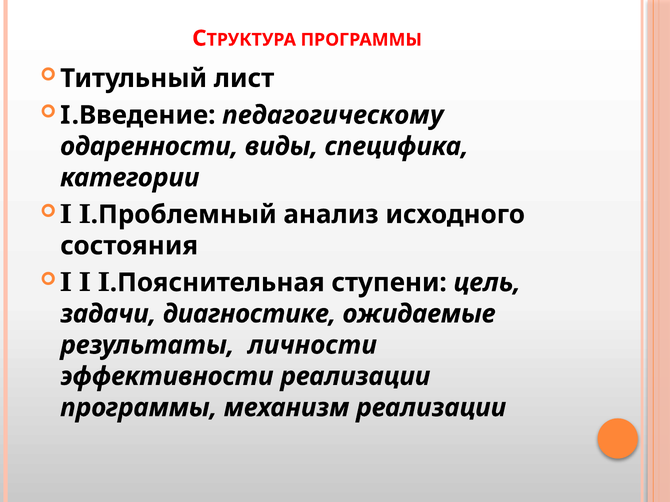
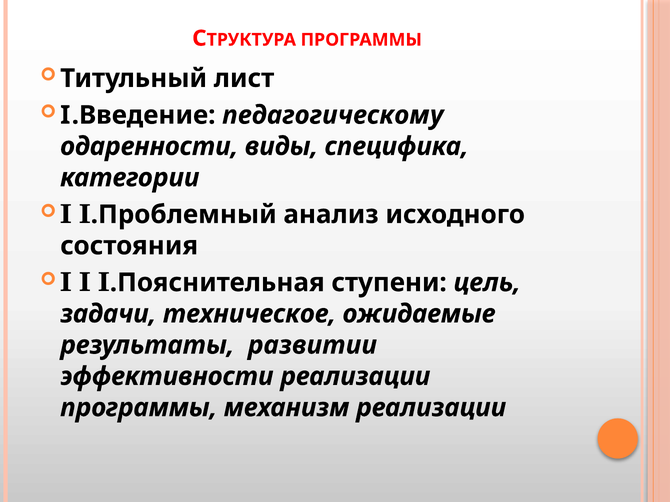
диагностике: диагностике -> техническое (249, 314)
личности: личности -> развитии (312, 345)
